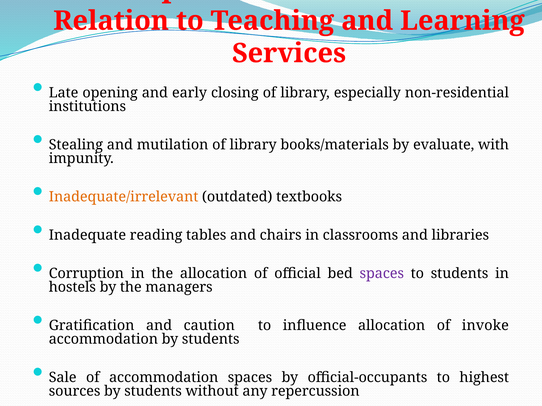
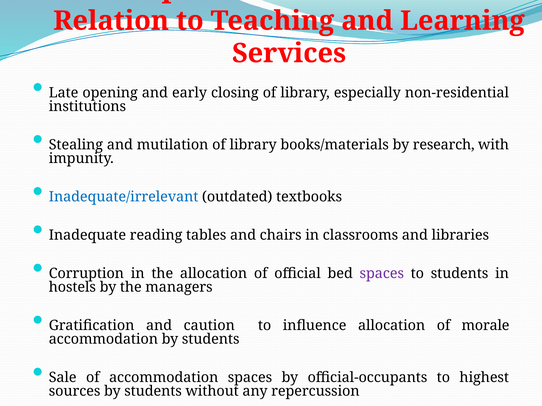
evaluate: evaluate -> research (444, 145)
Inadequate/irrelevant colour: orange -> blue (124, 197)
invoke: invoke -> morale (485, 326)
